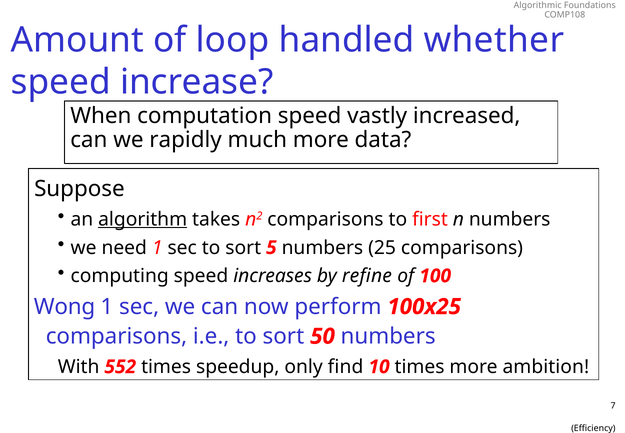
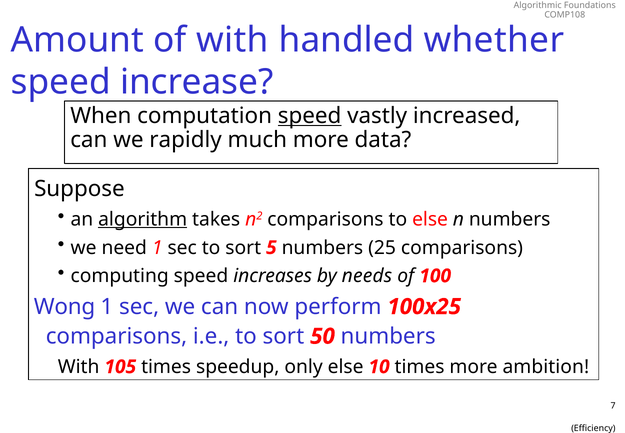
of loop: loop -> with (233, 40)
speed underline: none -> present (310, 116)
to first: first -> else (430, 219)
refine: refine -> needs (367, 276)
552: 552 -> 105 (120, 367)
only find: find -> else (346, 367)
